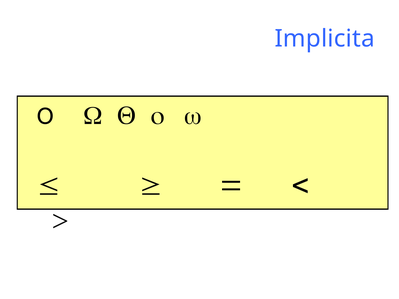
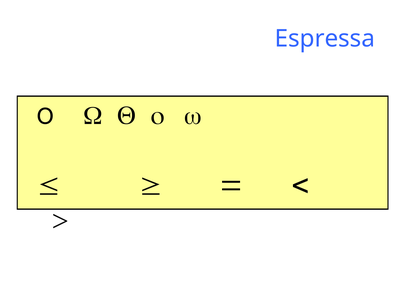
Implicita: Implicita -> Espressa (325, 39)
